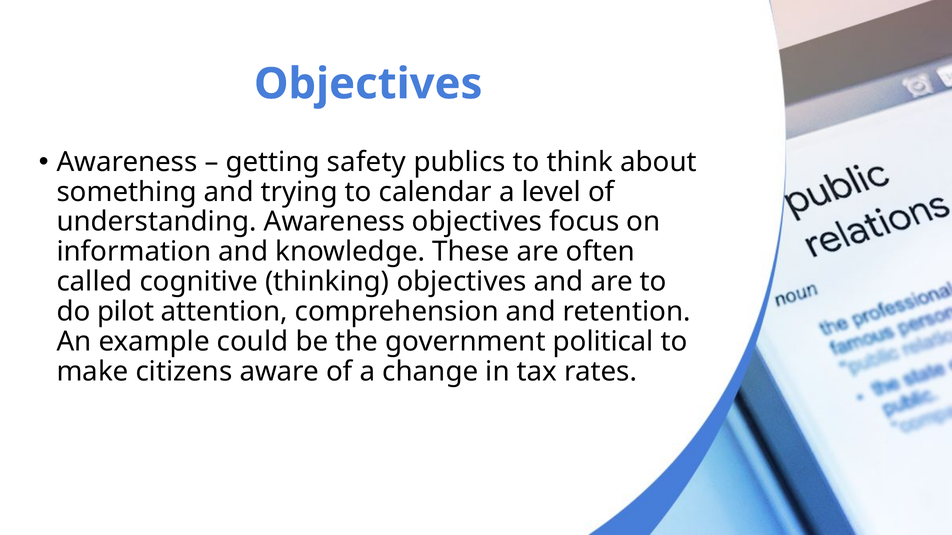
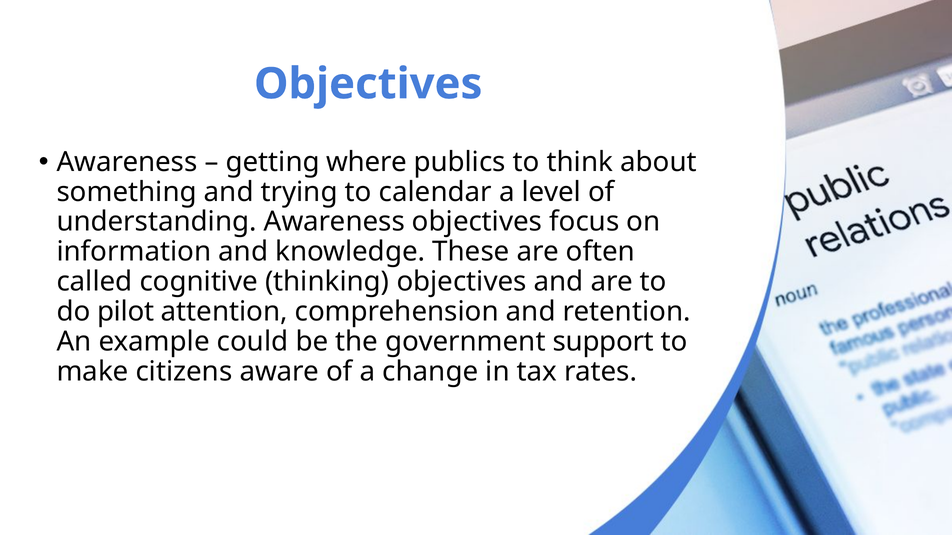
safety: safety -> where (367, 162)
political: political -> support (603, 342)
